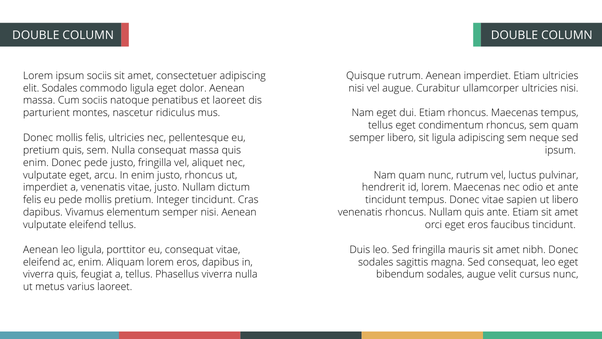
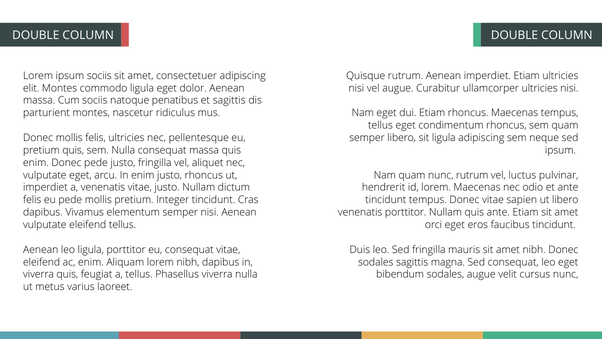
elit Sodales: Sodales -> Montes (60, 88)
et laoreet: laoreet -> sagittis (229, 100)
venenatis rhoncus: rhoncus -> porttitor (406, 212)
lorem eros: eros -> nibh (188, 262)
